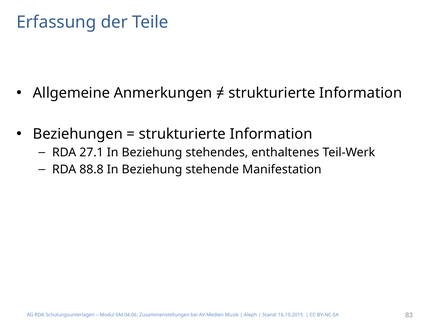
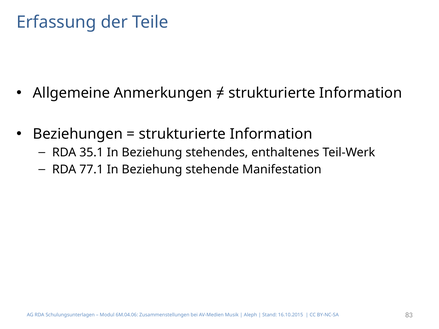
27.1: 27.1 -> 35.1 (91, 152)
88.8: 88.8 -> 77.1 (91, 170)
